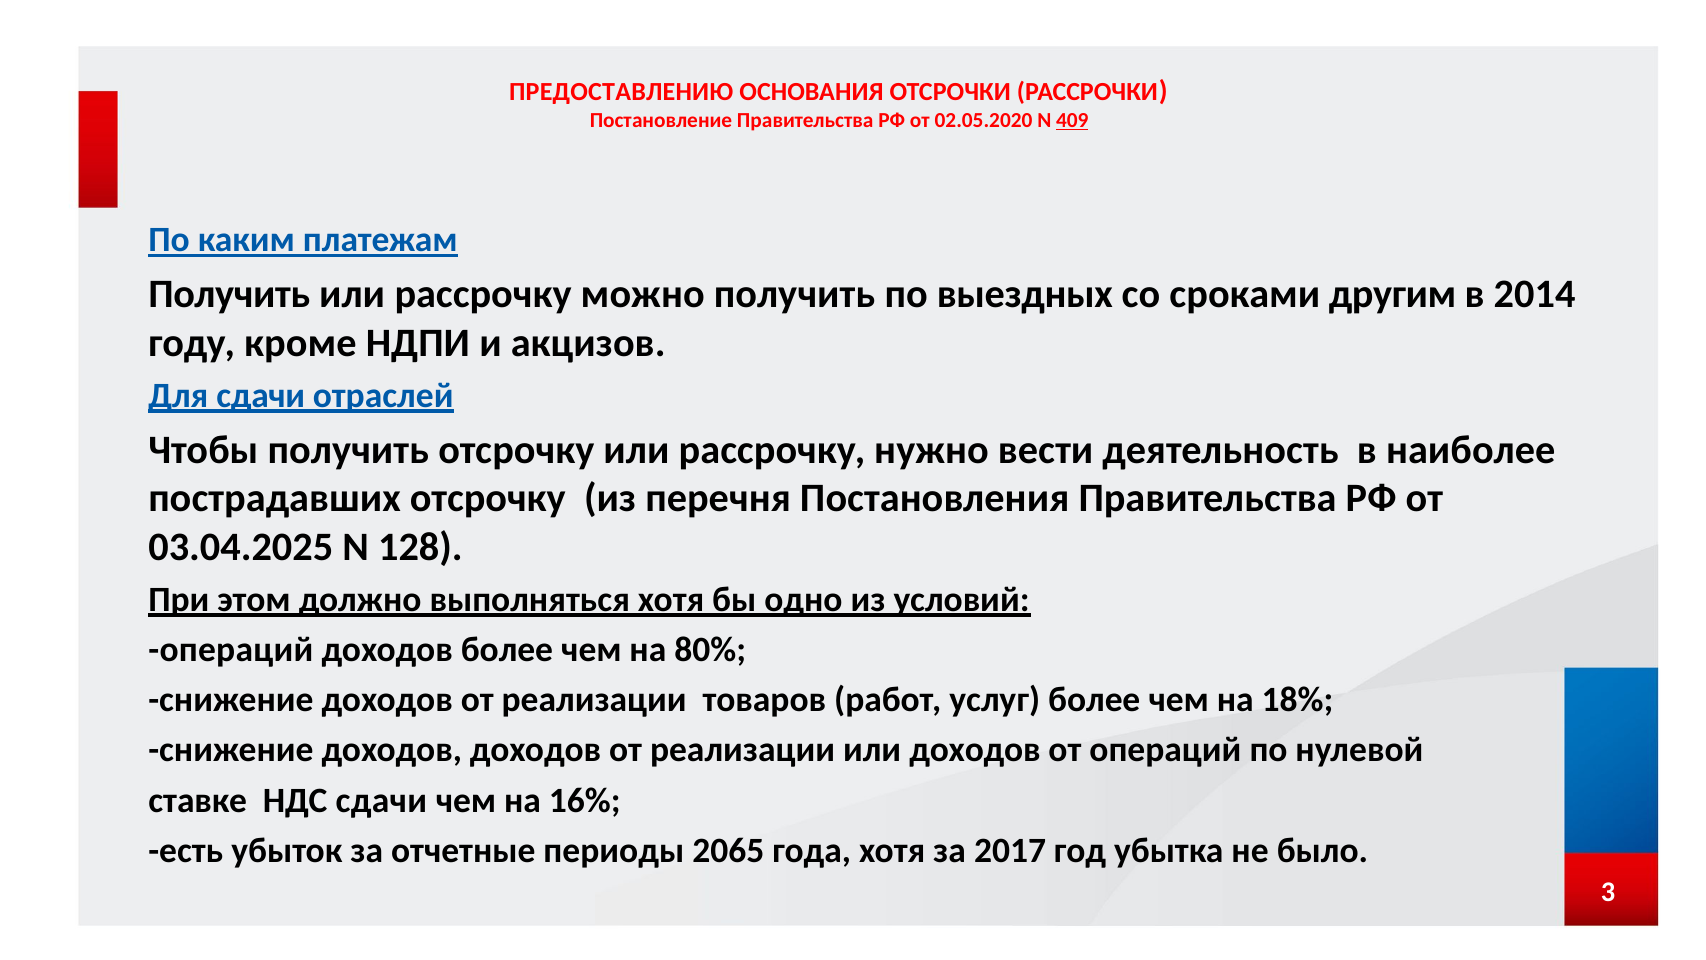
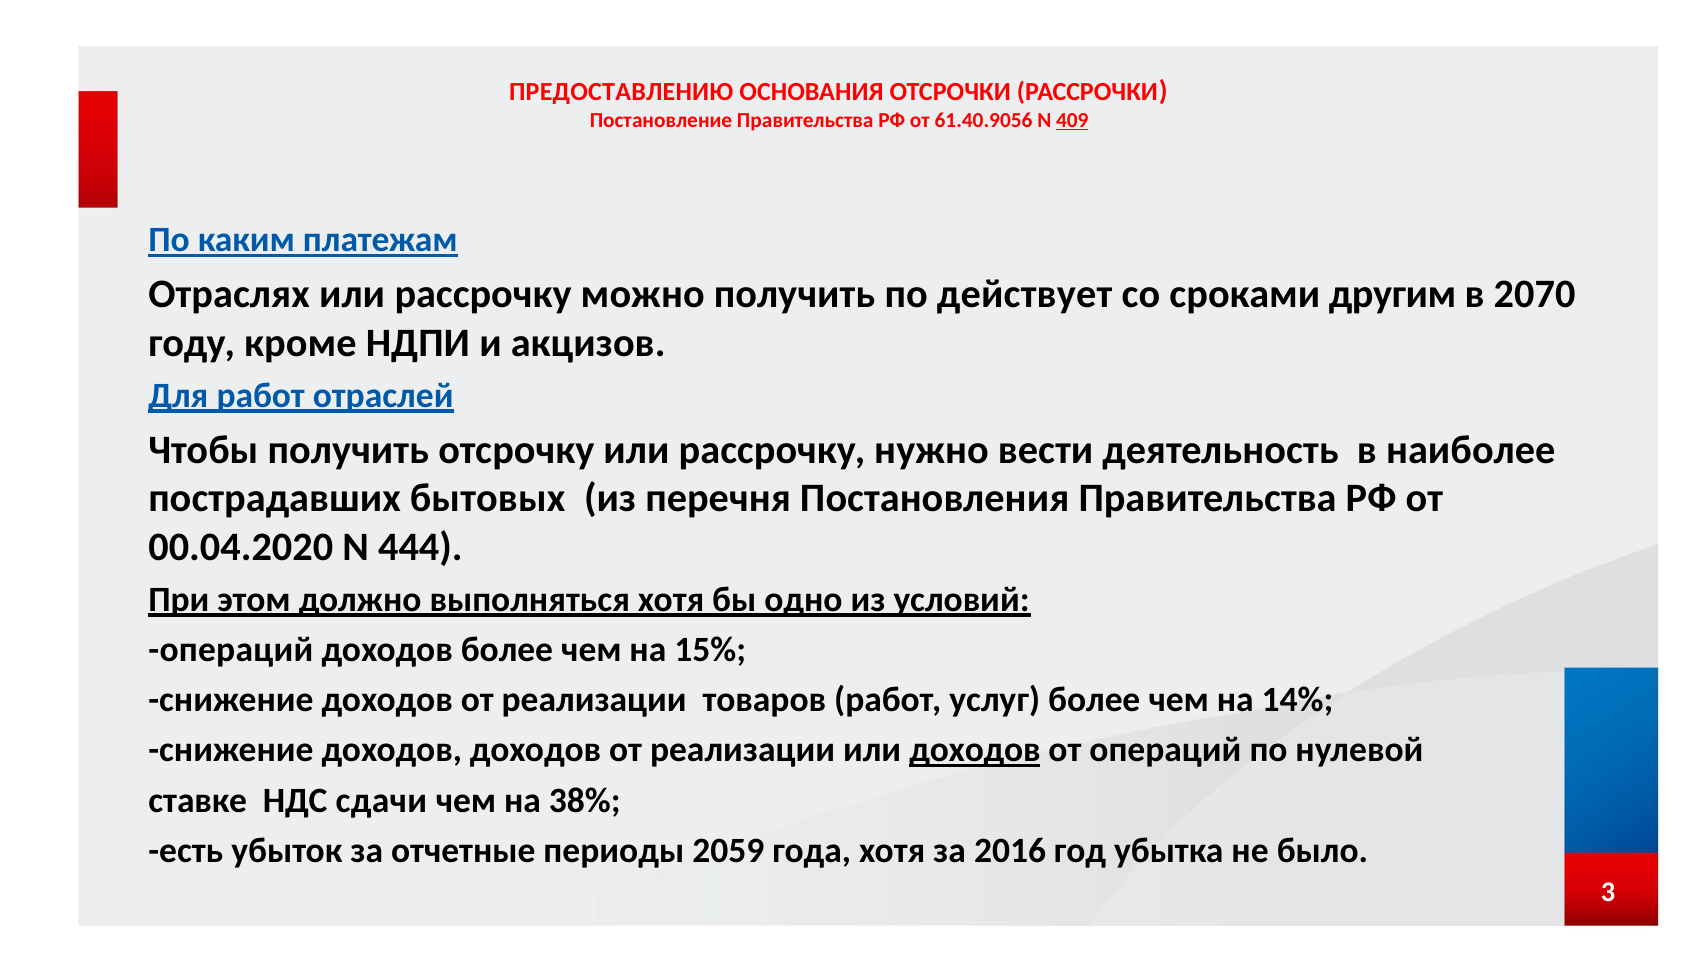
02.05.2020: 02.05.2020 -> 61.40.9056 (984, 120)
Получить: Получить -> Отраслях (229, 294)
выездных: выездных -> действует (1025, 294)
2014: 2014 -> 2070 (1535, 294)
Для сдачи: сдачи -> работ (261, 395)
пострадавших отсрочку: отсрочку -> бытовых (488, 498)
03.04.2025: 03.04.2025 -> 00.04.2020 (241, 547)
128: 128 -> 444 (420, 547)
80%: 80% -> 15% (710, 650)
18%: 18% -> 14% (1297, 700)
доходов underline: none -> present (975, 750)
16%: 16% -> 38% (585, 800)
2065: 2065 -> 2059 (728, 850)
2017: 2017 -> 2016 (1010, 850)
